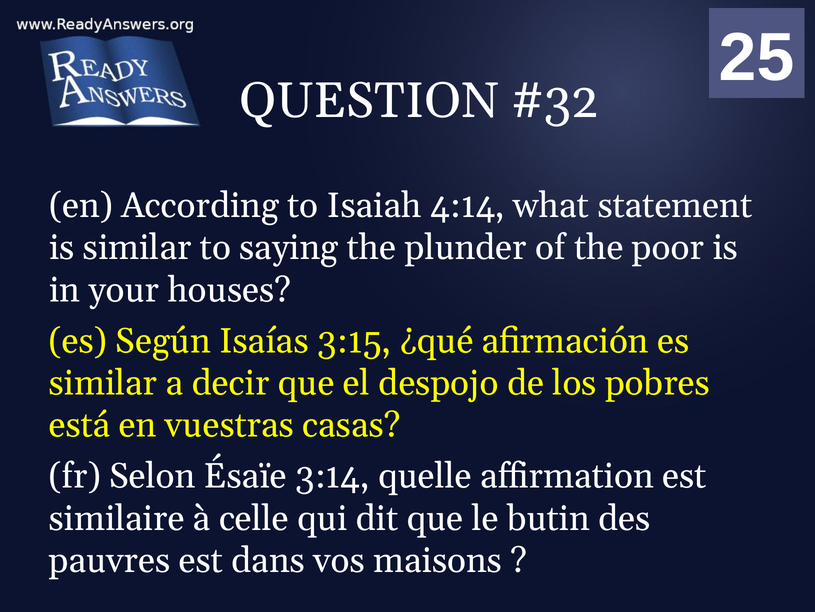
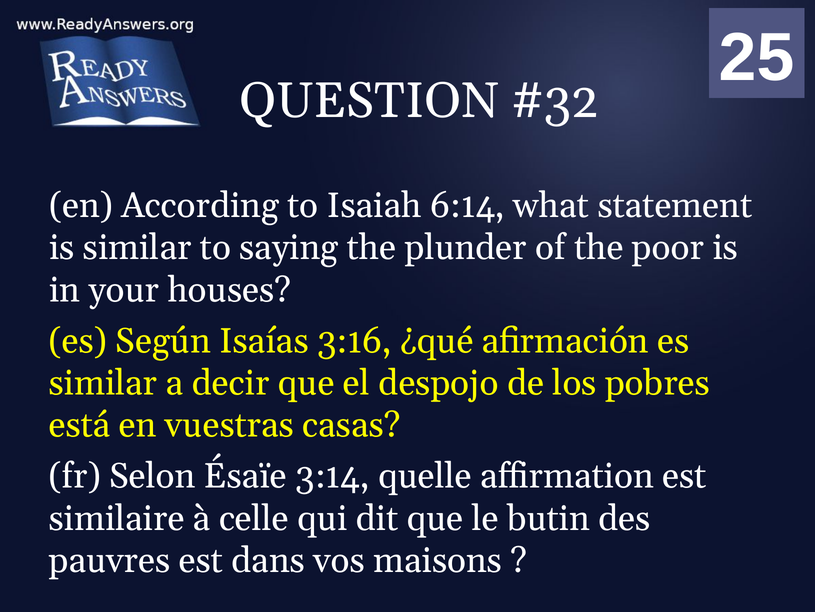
4:14: 4:14 -> 6:14 (467, 205)
3:15: 3:15 -> 3:16 (354, 341)
